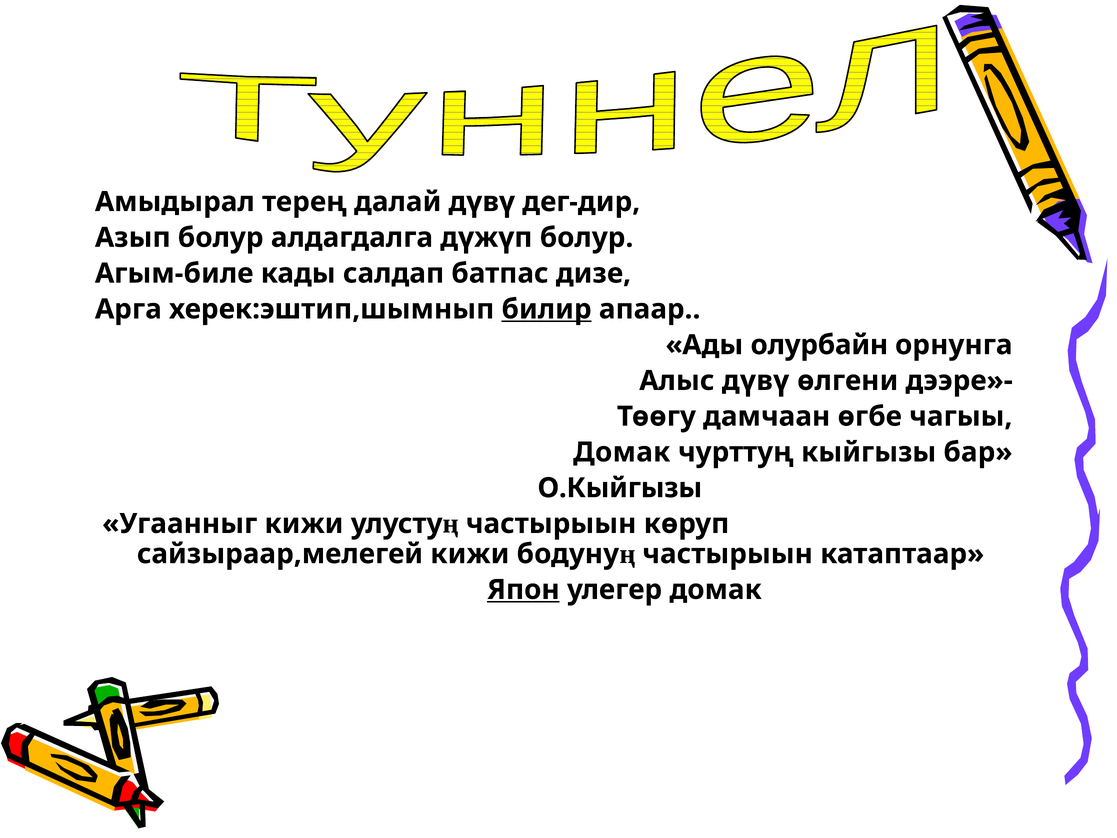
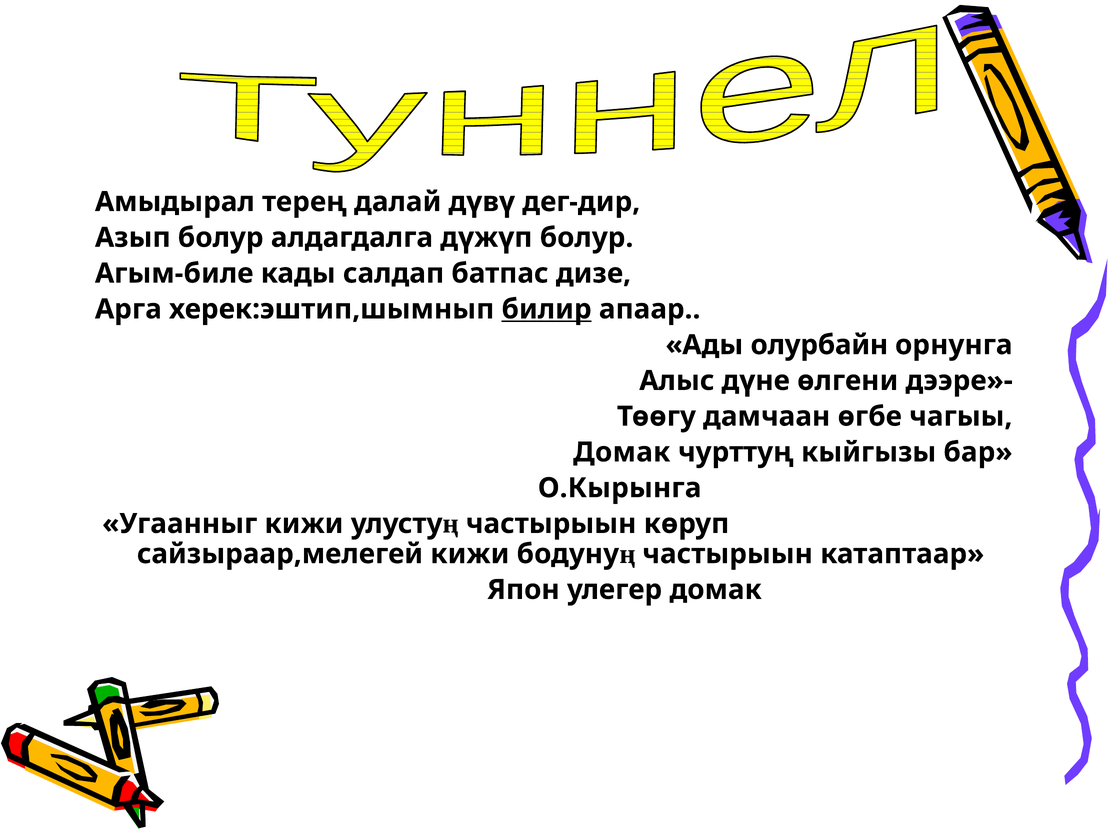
Алыс дүвү: дүвү -> дүне (756, 381)
О.Кыйгызы: О.Кыйгызы -> О.Кырынга (620, 488)
Япон underline: present -> none (523, 590)
